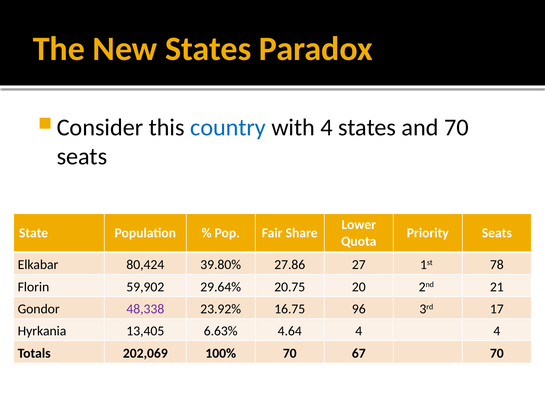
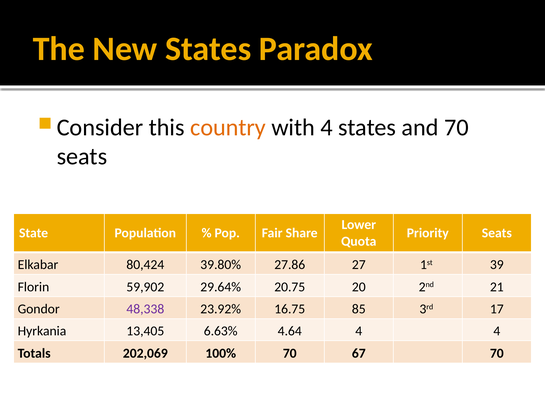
country colour: blue -> orange (228, 127)
78: 78 -> 39 (497, 265)
96: 96 -> 85 (359, 309)
